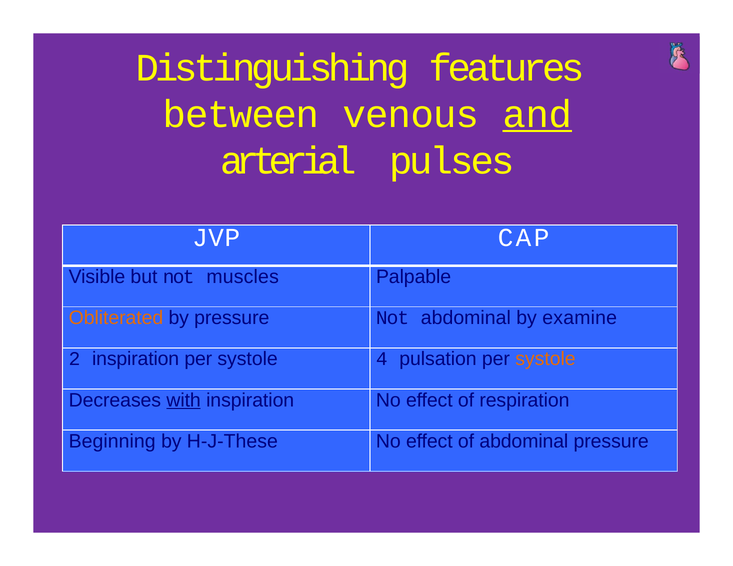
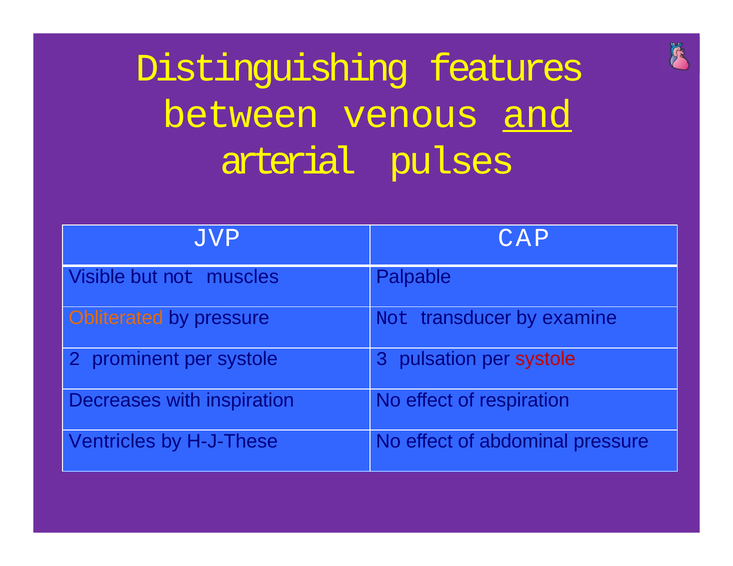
Not abdominal: abdominal -> transducer (466, 318)
2 inspiration: inspiration -> prominent (136, 359)
4: 4 -> 3 (382, 359)
systole colour: orange -> red (545, 359)
with underline: present -> none (184, 400)
Beginning: Beginning -> Ventricles (112, 442)
